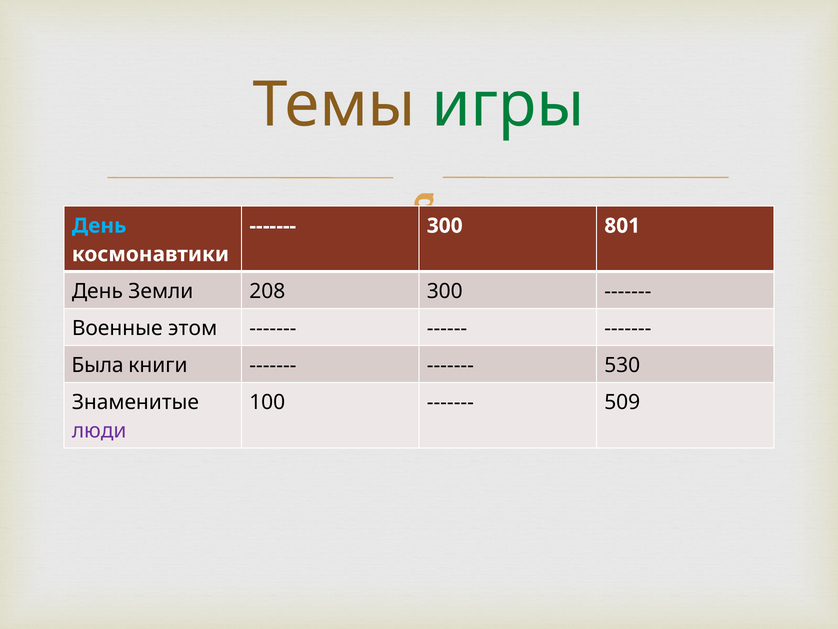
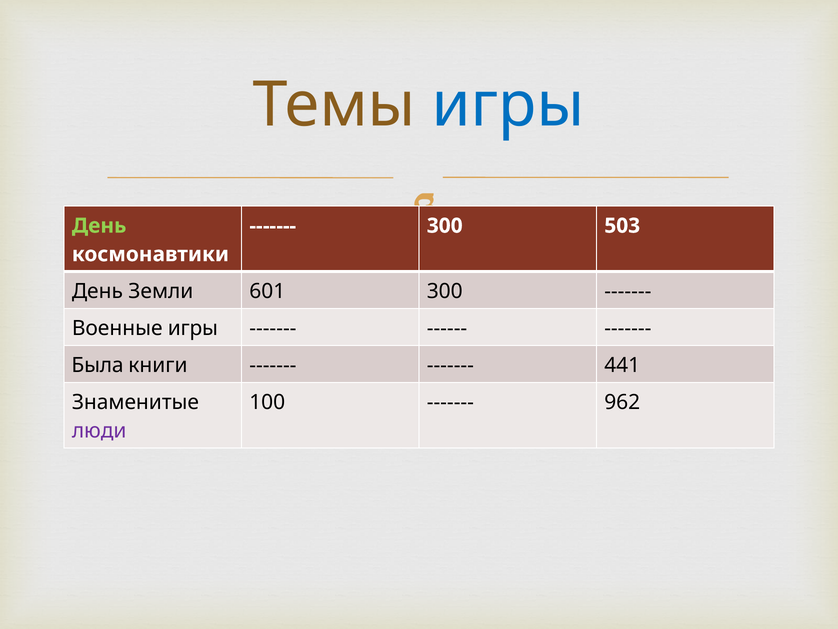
игры colour: green -> blue (508, 105)
День colour: light blue -> light green (99, 226)
801: 801 -> 503 (622, 226)
208: 208 -> 601 (267, 291)
Военные этом: этом -> игры (193, 328)
530: 530 -> 441 (622, 365)
509: 509 -> 962 (622, 402)
